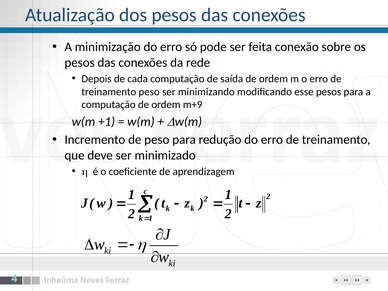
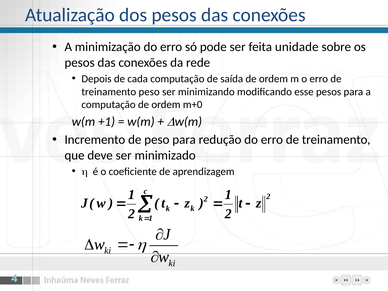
conexão: conexão -> unidade (297, 47)
m+9: m+9 -> m+0 (193, 105)
